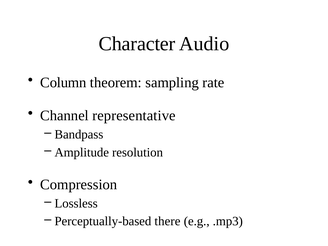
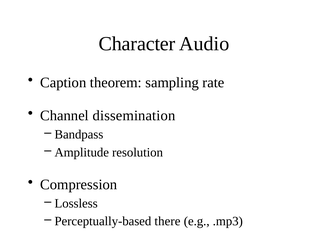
Column: Column -> Caption (63, 82)
representative: representative -> dissemination (134, 116)
